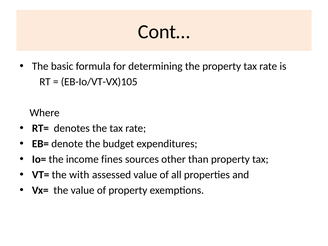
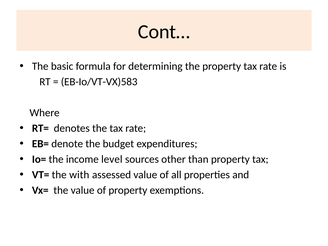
EB-Io/VT-VX)105: EB-Io/VT-VX)105 -> EB-Io/VT-VX)583 (99, 82)
fines: fines -> level (112, 159)
